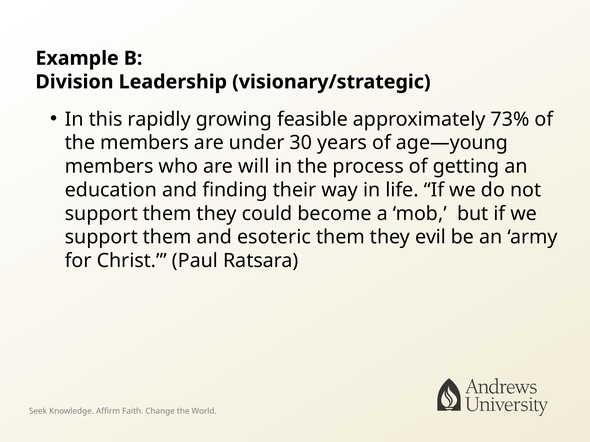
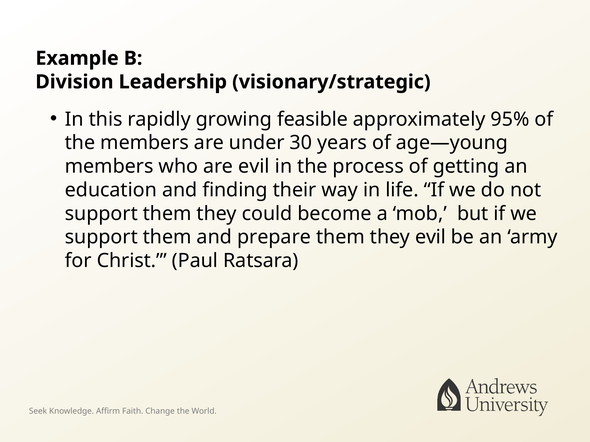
73%: 73% -> 95% (510, 119)
are will: will -> evil (254, 167)
esoteric: esoteric -> prepare (274, 237)
